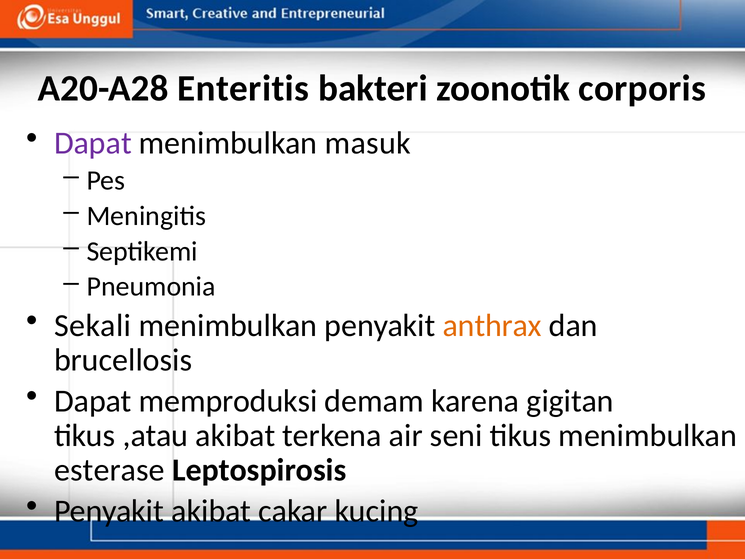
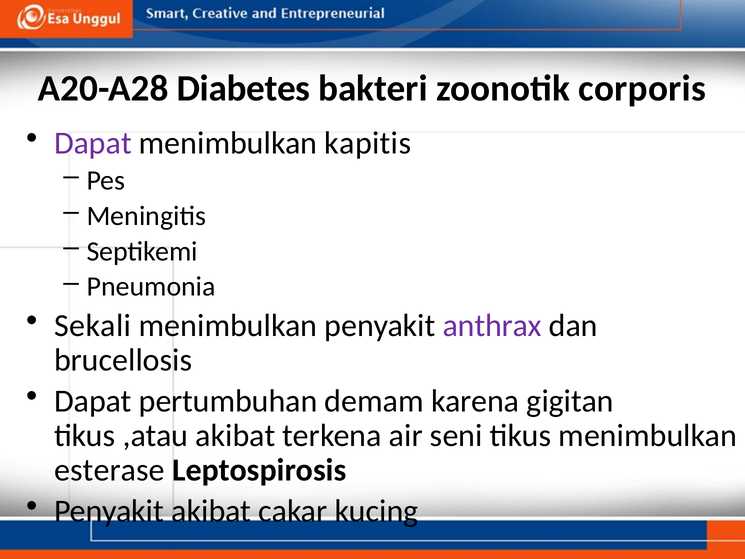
Enteritis: Enteritis -> Diabetes (244, 88)
masuk: masuk -> kapitis (368, 143)
anthrax colour: orange -> purple (492, 326)
memproduksi: memproduksi -> pertumbuhan (228, 401)
